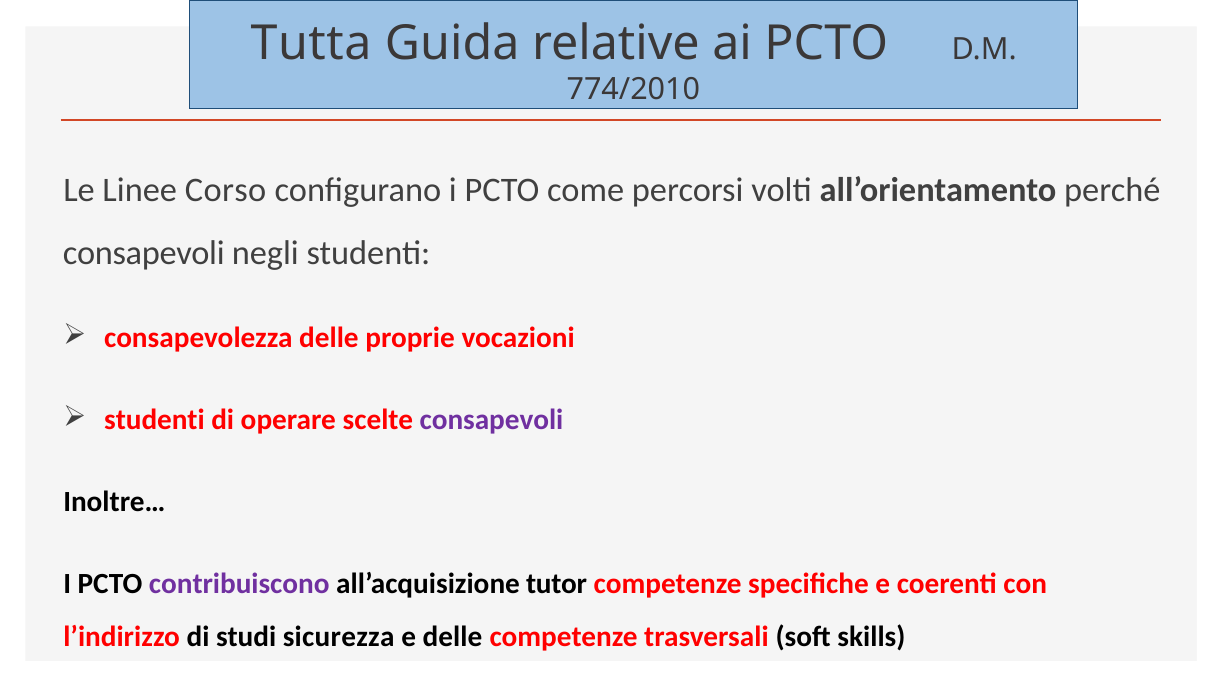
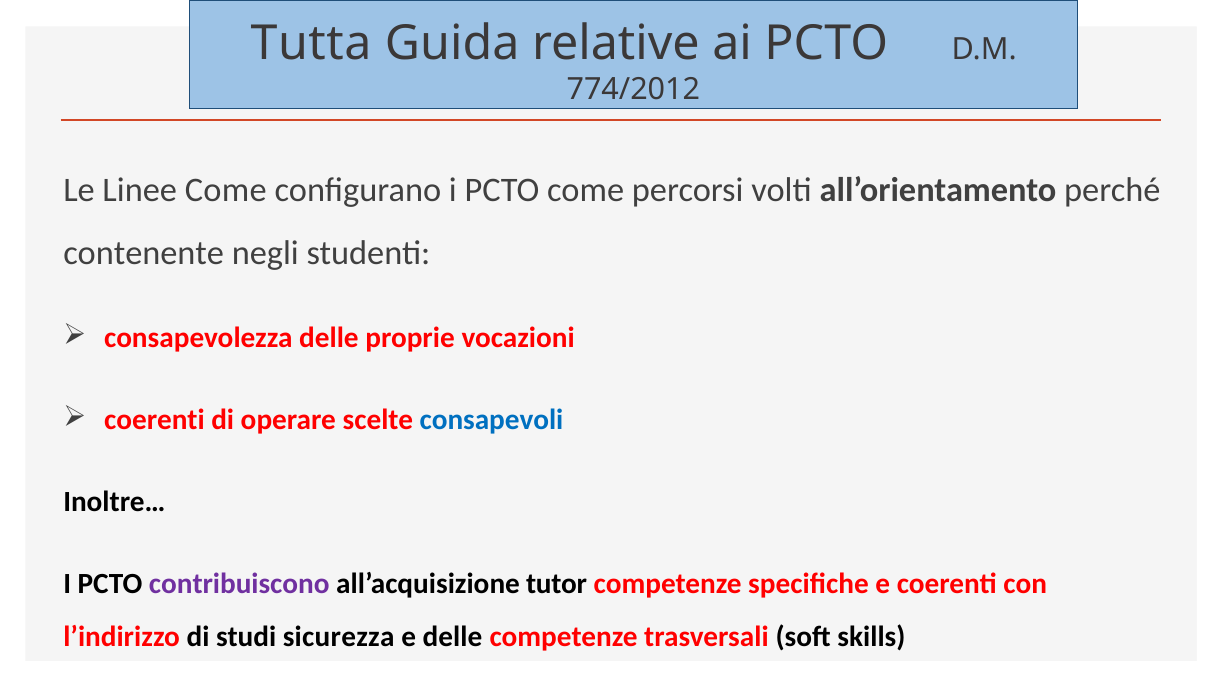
774/2010: 774/2010 -> 774/2012 (633, 90)
Linee Corso: Corso -> Come (226, 191)
consapevoli: consapevoli -> contenente (144, 254)
studenti: studenti -> coerenti (154, 420)
consapevoli colour: purple -> blue (491, 420)
